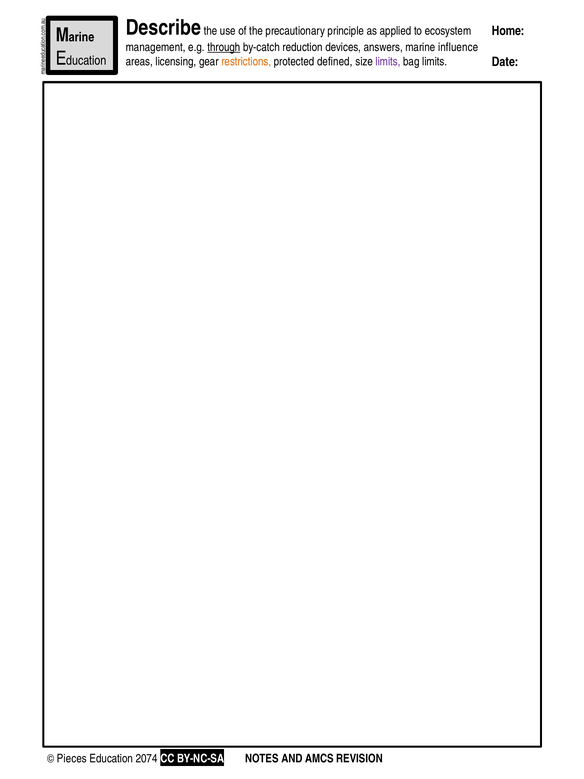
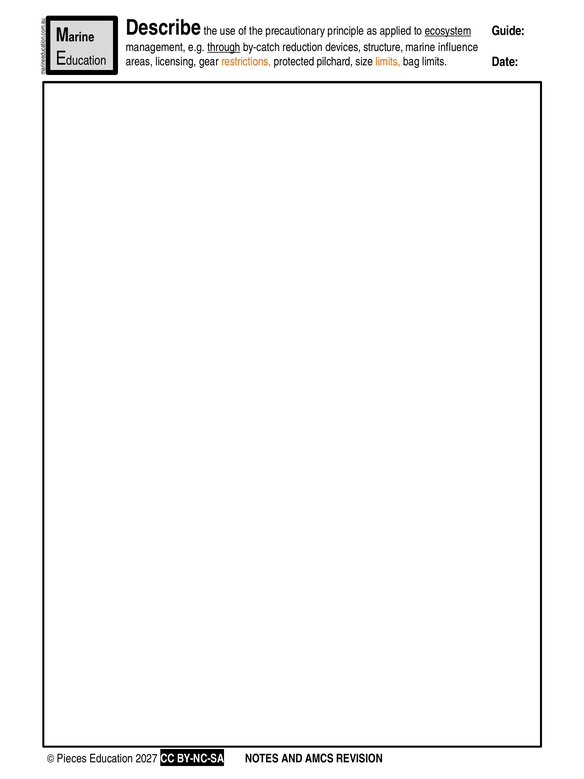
ecosystem underline: none -> present (448, 31)
Home: Home -> Guide (508, 31)
answers: answers -> structure (383, 47)
defined: defined -> pilchard (335, 61)
limits colour: purple -> orange (388, 61)
2074: 2074 -> 2027 (147, 758)
